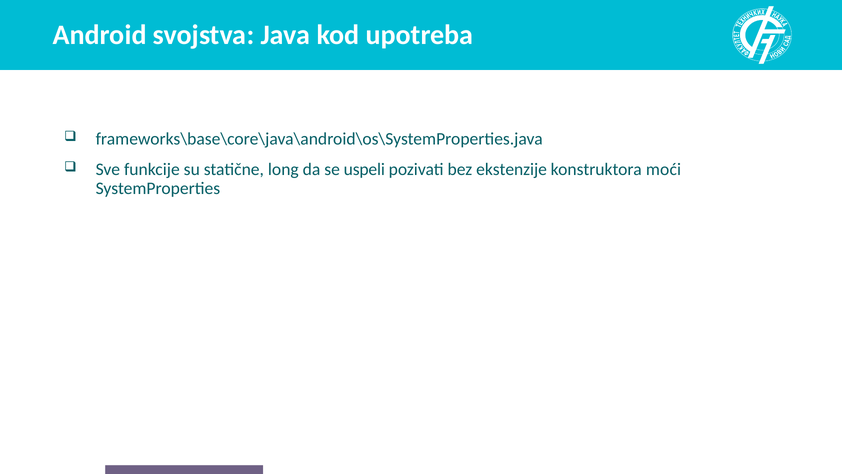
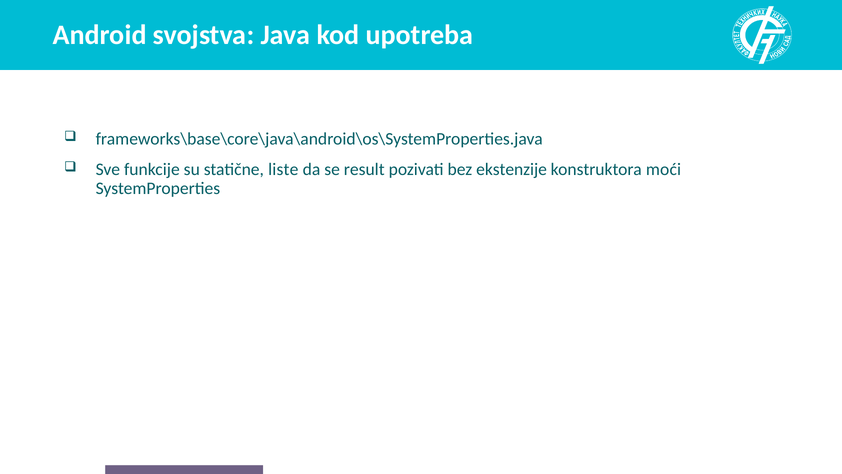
long: long -> liste (283, 169)
uspeli: uspeli -> result (364, 169)
